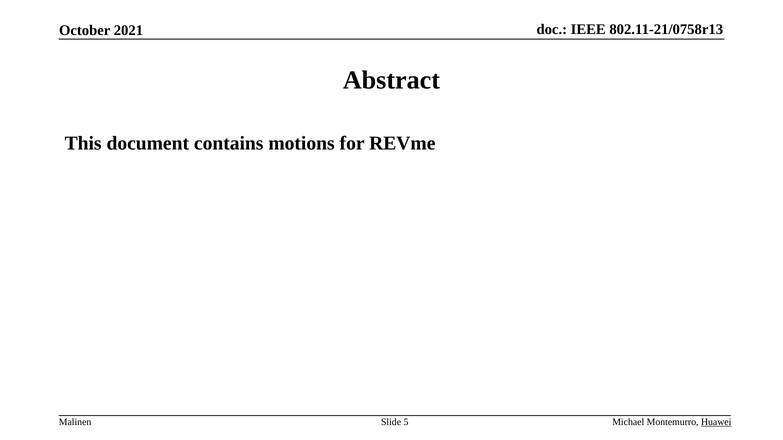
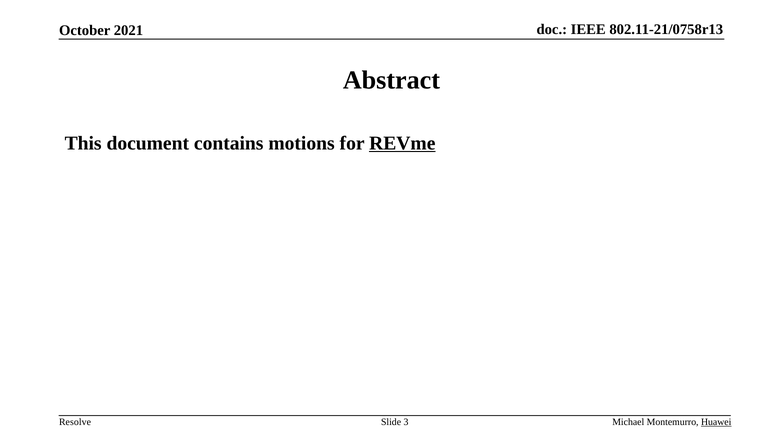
REVme underline: none -> present (402, 143)
Malinen: Malinen -> Resolve (75, 422)
5: 5 -> 3 (406, 422)
